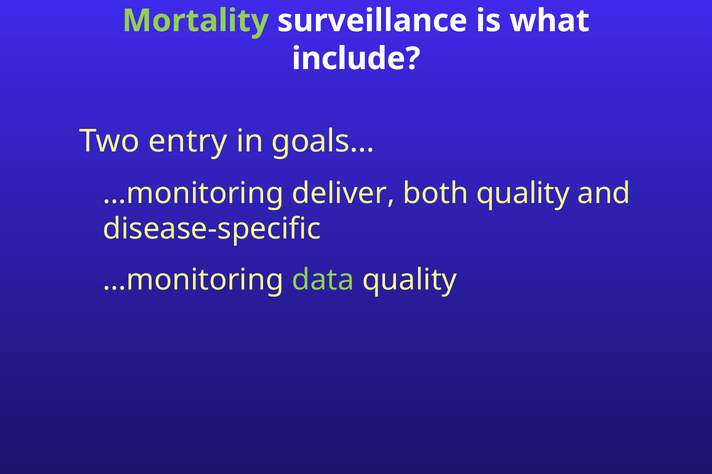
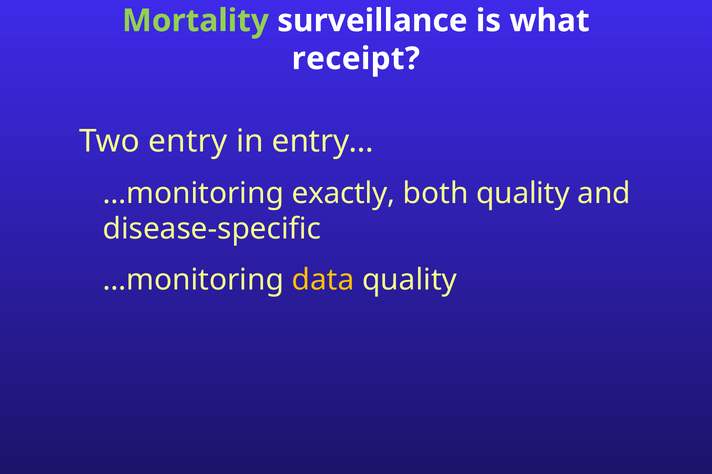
include: include -> receipt (356, 59)
goals…: goals… -> entry… (323, 142)
deliver: deliver -> exactly (344, 193)
data colour: light green -> yellow (323, 280)
